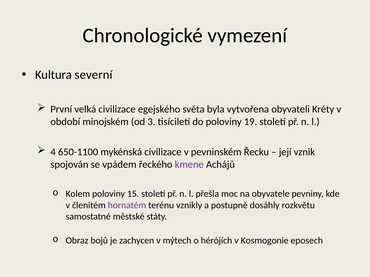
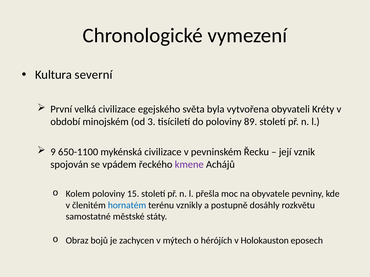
19: 19 -> 89 (251, 122)
4: 4 -> 9 (53, 152)
hornatém colour: purple -> blue (127, 205)
Kosmogonie: Kosmogonie -> Holokauston (265, 241)
